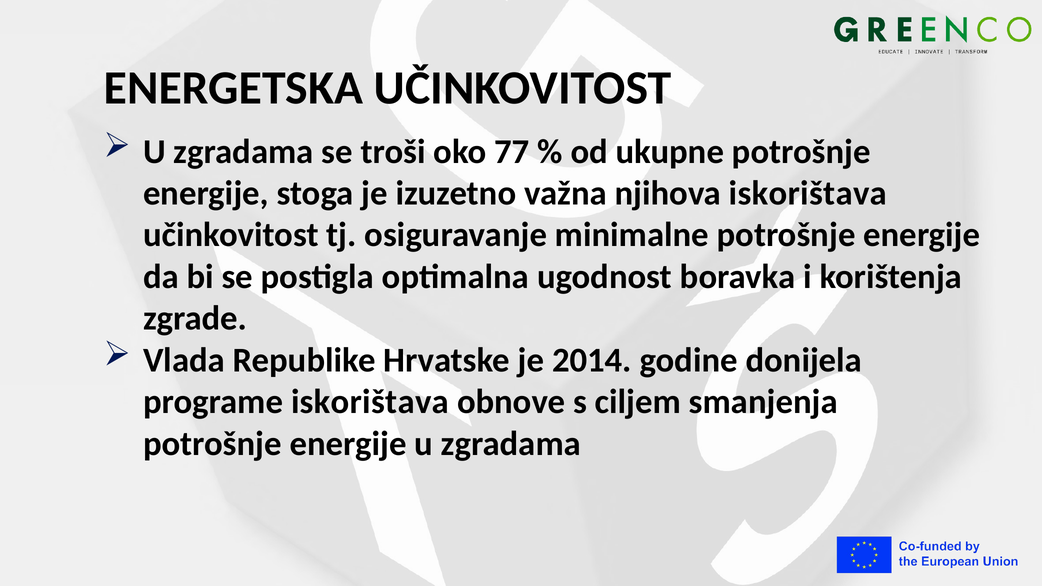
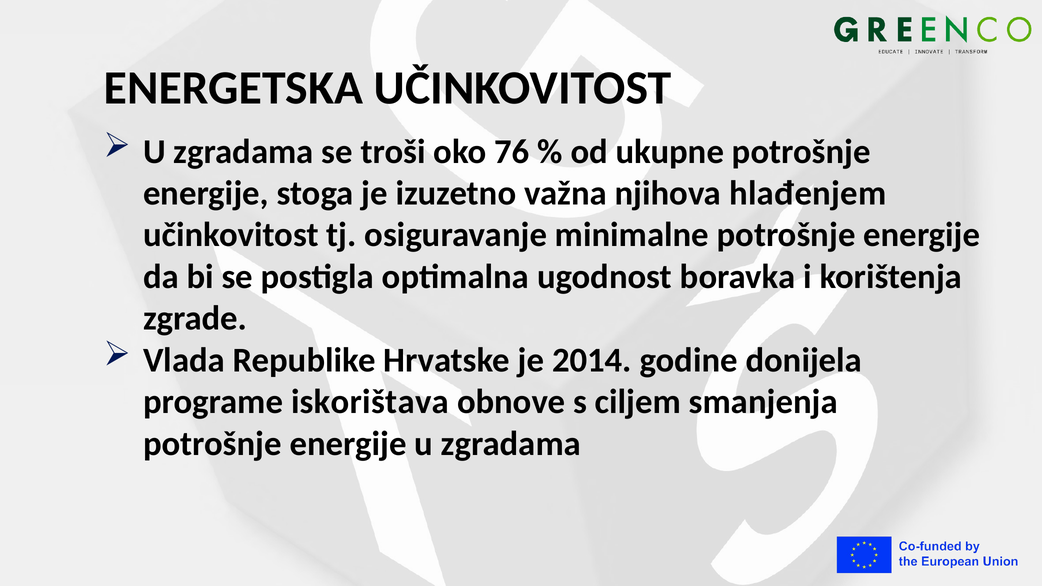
77: 77 -> 76 (512, 152)
njihova iskorištava: iskorištava -> hlađenjem (808, 193)
